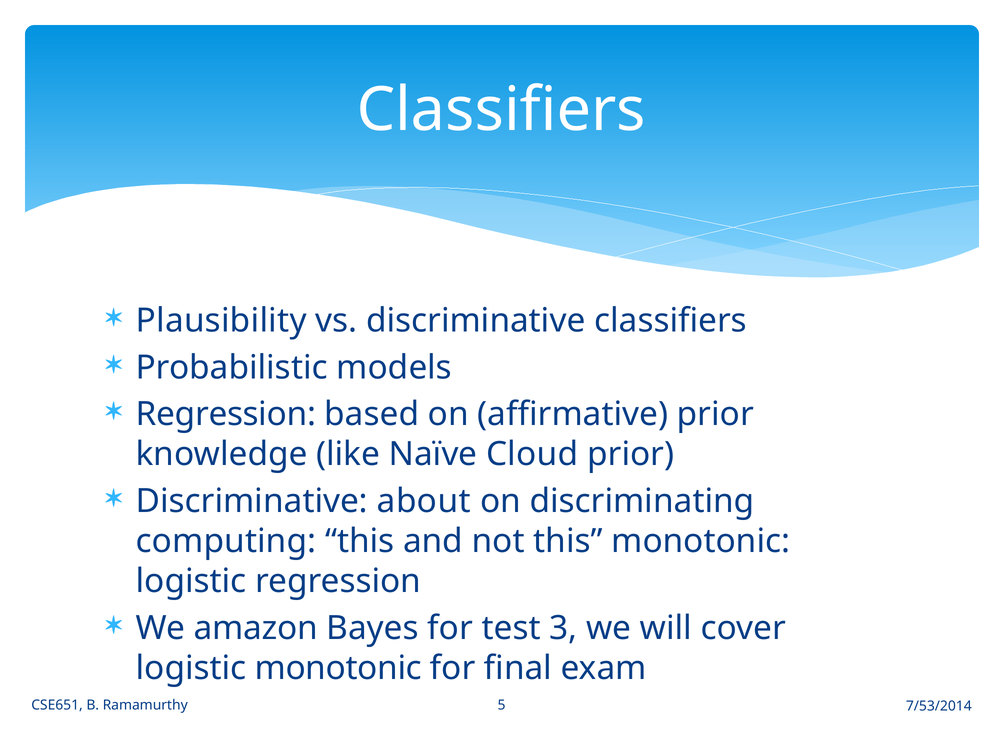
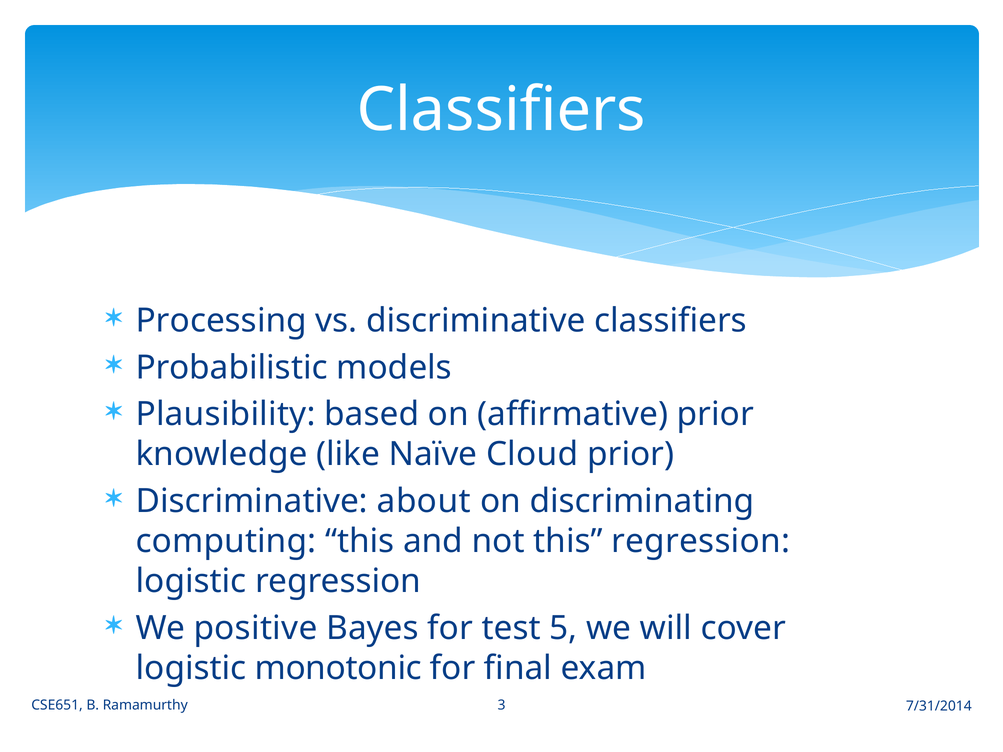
Plausibility: Plausibility -> Processing (221, 321)
Regression: Regression -> Plausibility (226, 414)
this monotonic: monotonic -> regression (701, 542)
amazon: amazon -> positive (256, 628)
3: 3 -> 5 (563, 628)
5: 5 -> 3 (502, 705)
7/53/2014: 7/53/2014 -> 7/31/2014 (939, 707)
